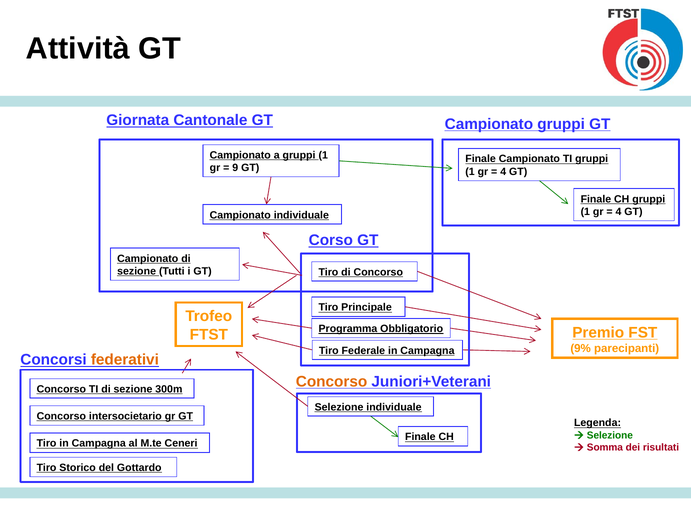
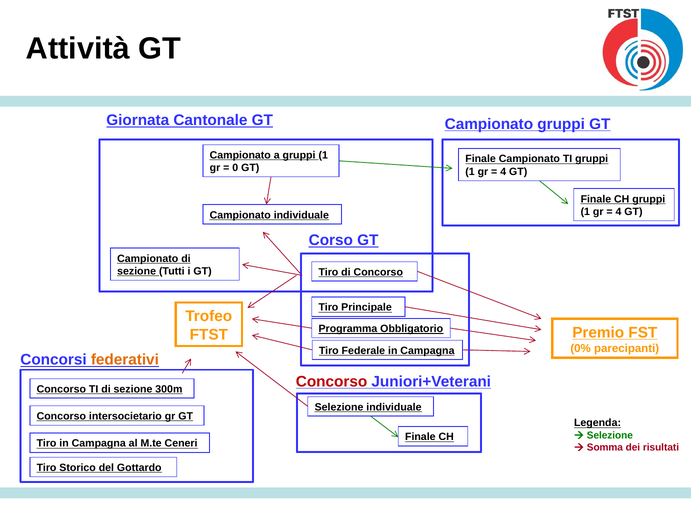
9: 9 -> 0 (235, 168)
9%: 9% -> 0% (581, 349)
Concorso colour: orange -> red (332, 382)
